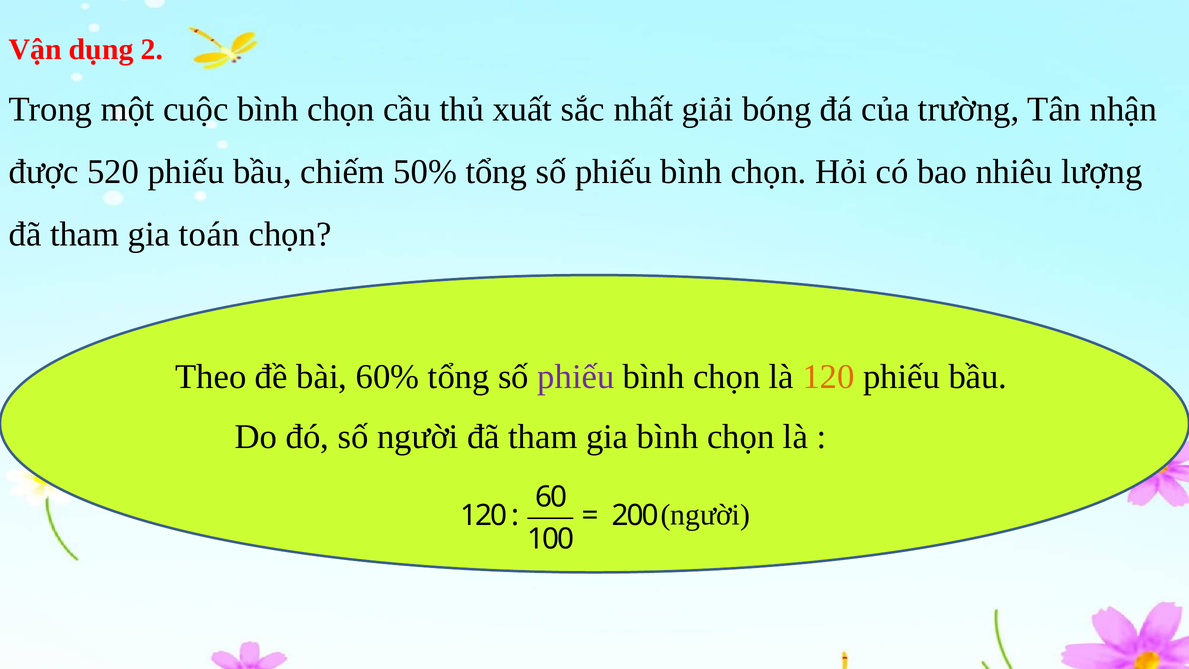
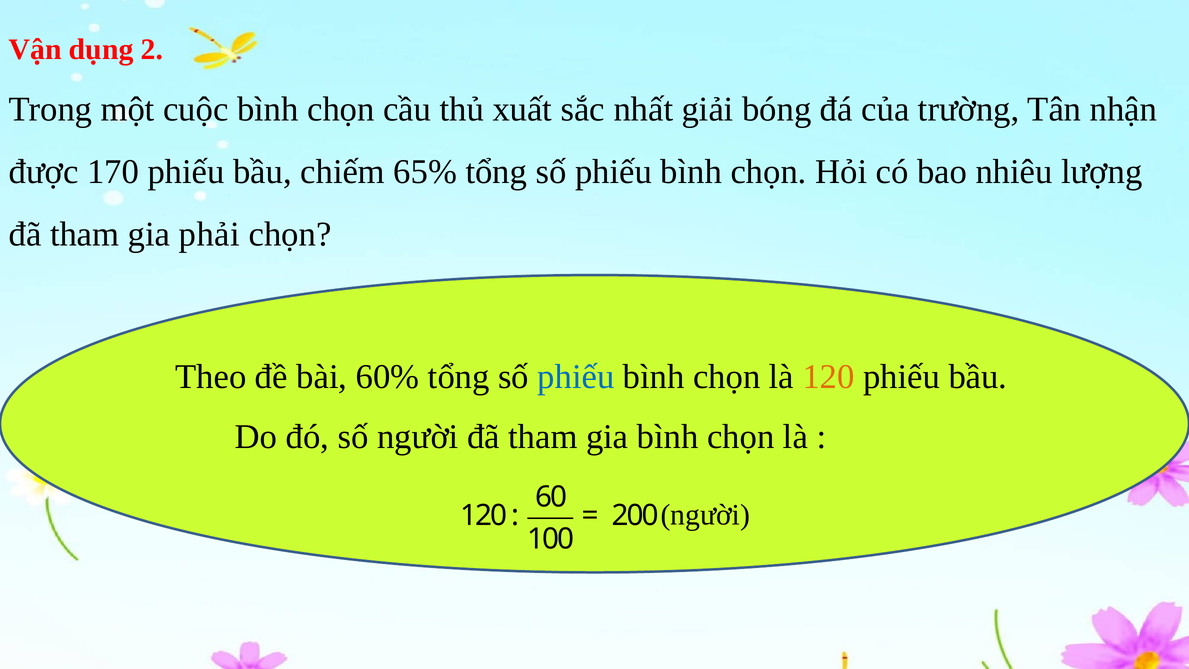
520: 520 -> 170 (113, 172)
50%: 50% -> 65% (425, 172)
toán: toán -> phải (209, 234)
phiếu colour: purple -> blue (576, 377)
